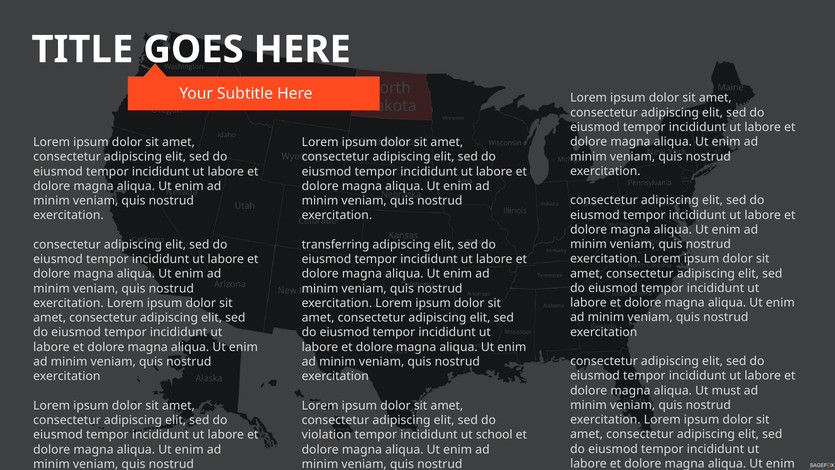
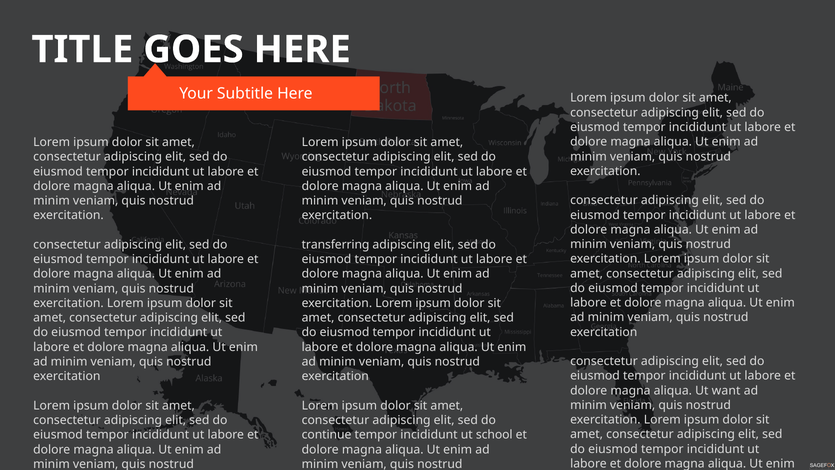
must: must -> want (726, 390)
violation: violation -> continue (327, 435)
